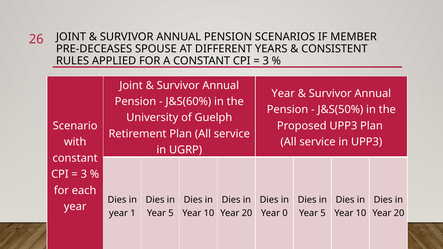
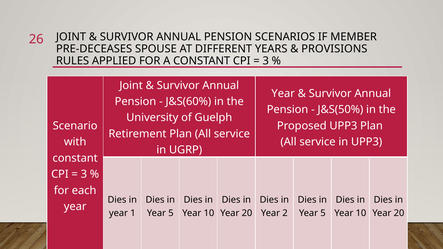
CONSISTENT: CONSISTENT -> PROVISIONS (334, 49)
0: 0 -> 2 (285, 213)
